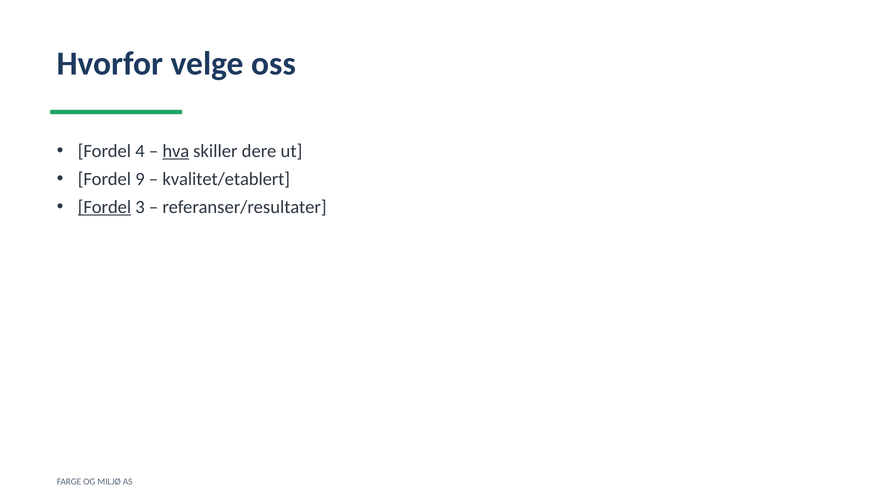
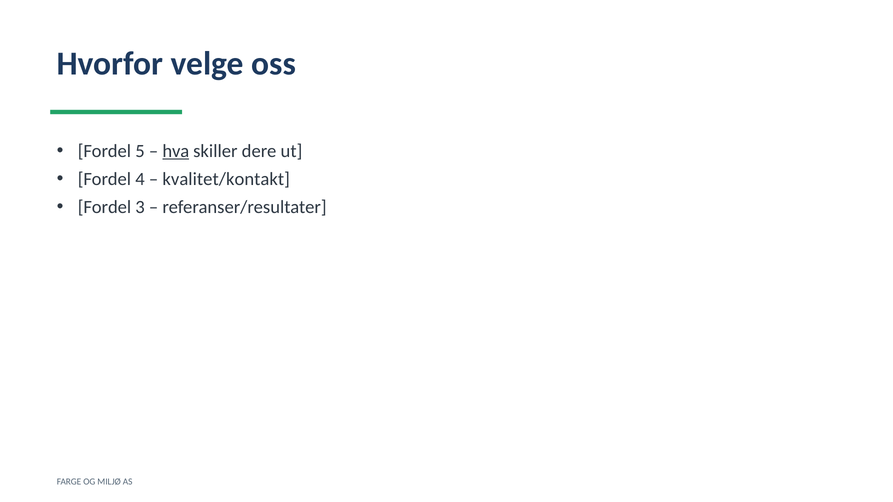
4: 4 -> 5 (140, 151)
9: 9 -> 4 (140, 179)
kvalitet/etablert: kvalitet/etablert -> kvalitet/kontakt (226, 179)
Fordel underline: present -> none (104, 207)
